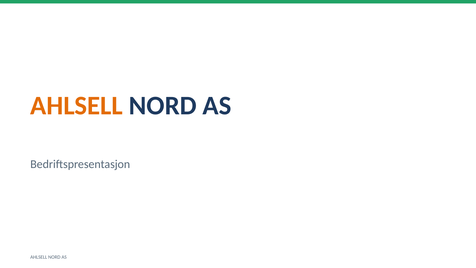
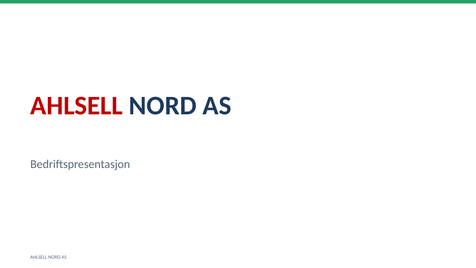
AHLSELL colour: orange -> red (77, 106)
